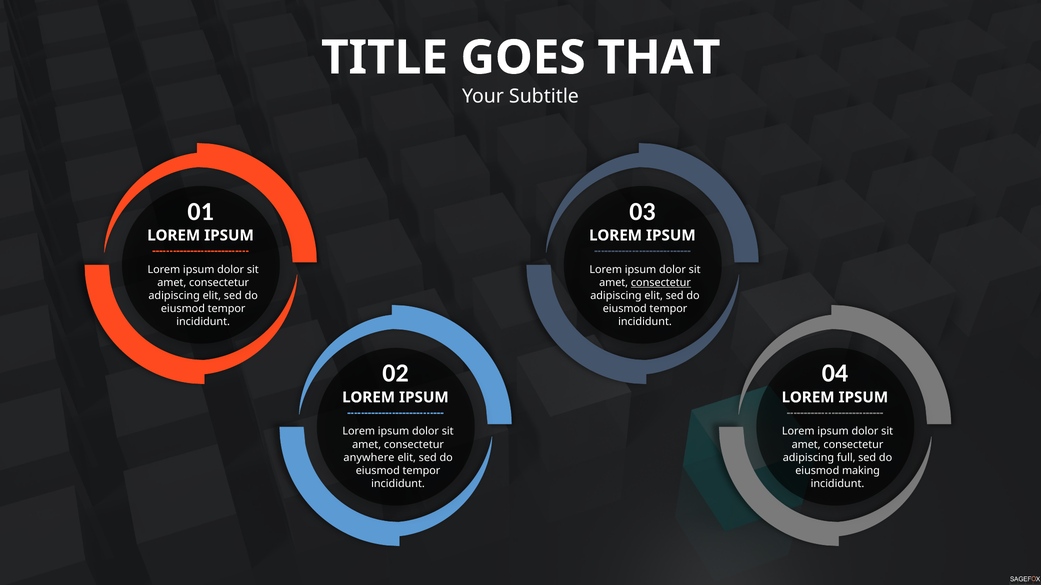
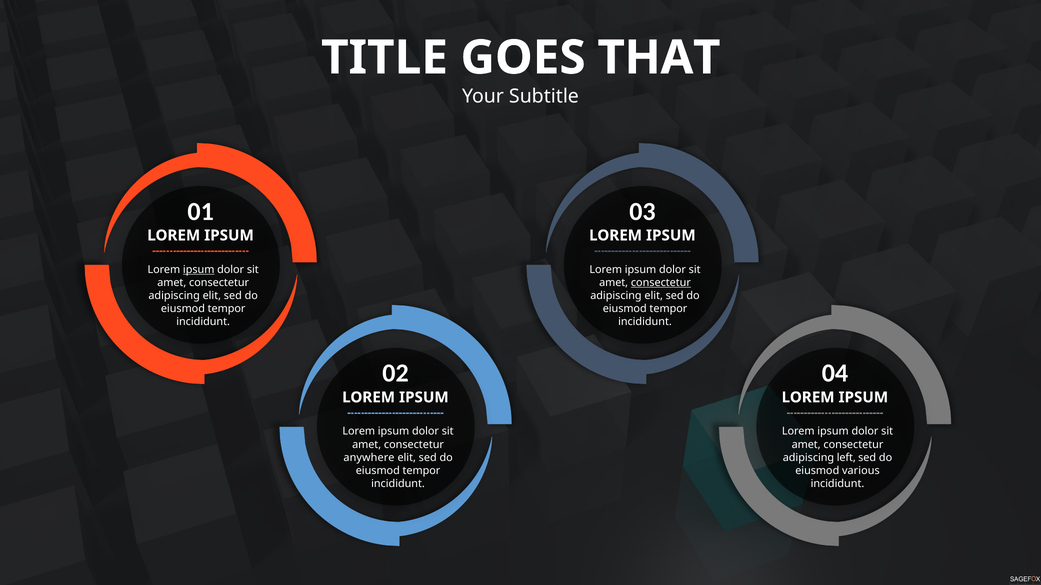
ipsum underline: none -> present (199, 270)
full: full -> left (846, 458)
making: making -> various (861, 471)
